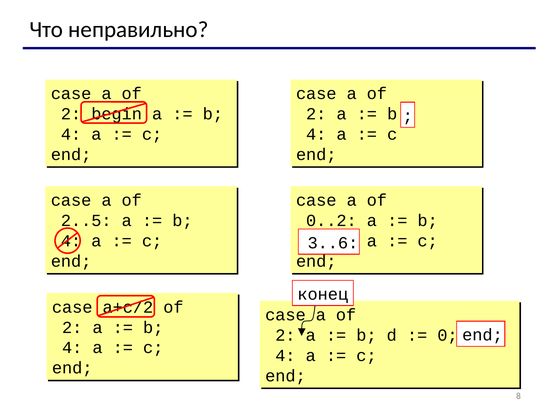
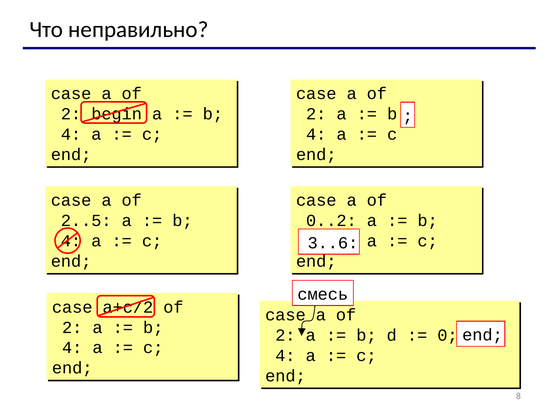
конец: конец -> смесь (323, 294)
